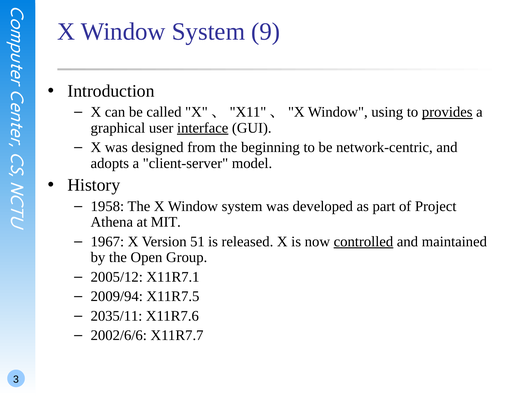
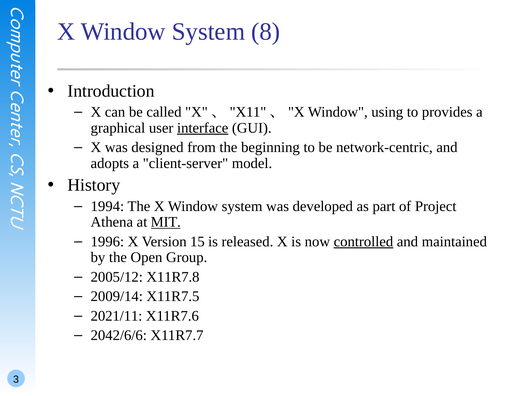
9: 9 -> 8 (266, 32)
provides underline: present -> none (447, 112)
1958: 1958 -> 1994 (107, 206)
MIT underline: none -> present (166, 222)
1967: 1967 -> 1996 (107, 242)
51: 51 -> 15 (197, 242)
X11R7.1: X11R7.1 -> X11R7.8 (173, 277)
2009/94: 2009/94 -> 2009/14 (117, 296)
2035/11: 2035/11 -> 2021/11 (117, 316)
2002/6/6: 2002/6/6 -> 2042/6/6 (119, 335)
